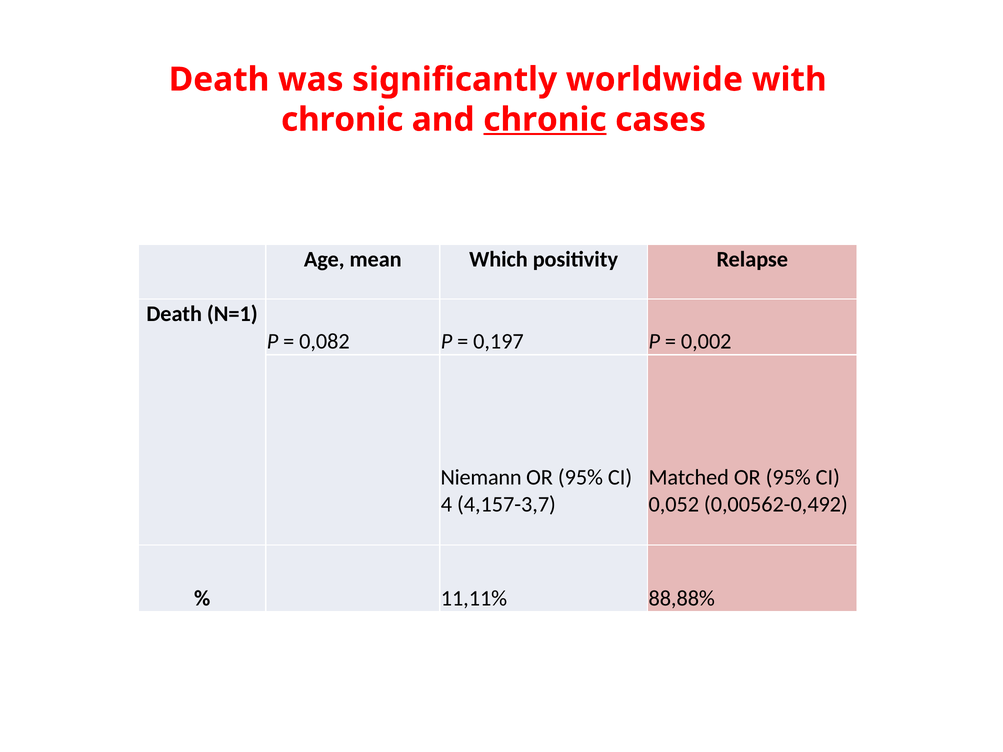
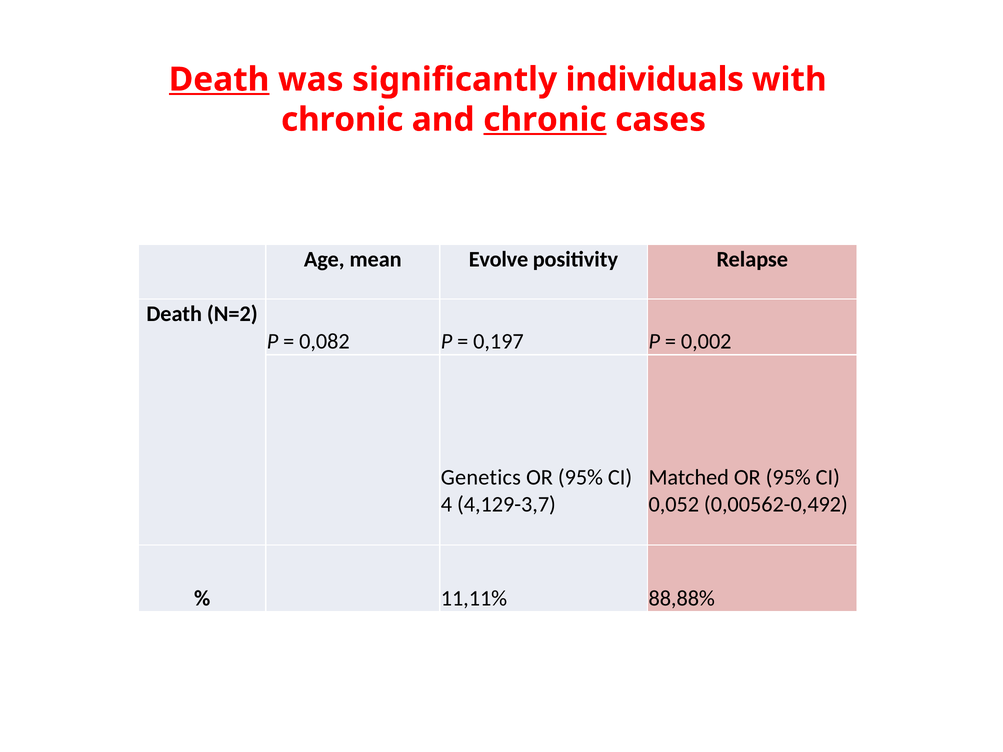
Death underline: none -> present (219, 80)
worldwide: worldwide -> individuals (655, 80)
Which: Which -> Evolve (499, 259)
N=1: N=1 -> N=2 (232, 314)
Niemann: Niemann -> Genetics (481, 477)
4,157-3,7: 4,157-3,7 -> 4,129-3,7 (506, 505)
